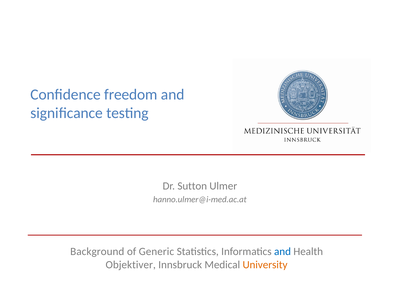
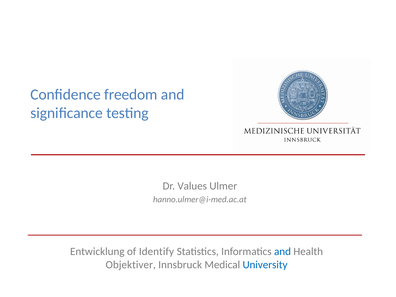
Sutton: Sutton -> Values (192, 186)
Background: Background -> Entwicklung (97, 251)
Generic: Generic -> Identify (156, 251)
University colour: orange -> blue (265, 265)
